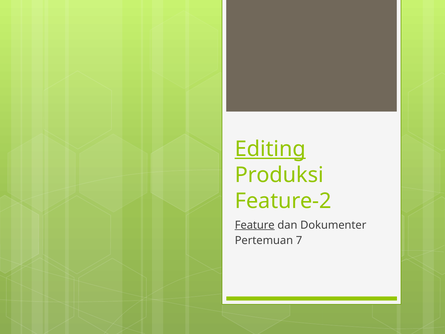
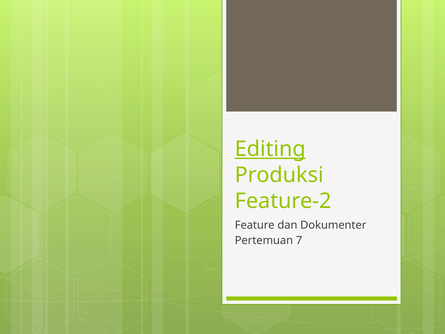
Feature underline: present -> none (255, 225)
